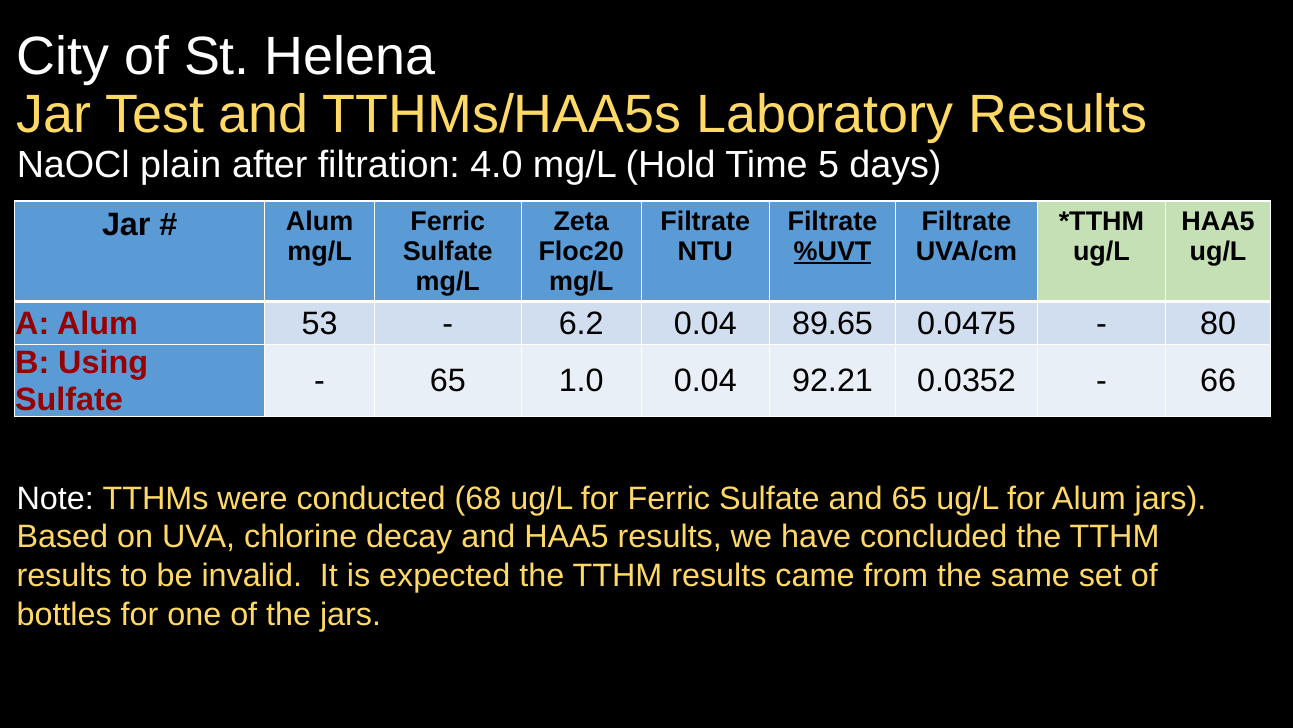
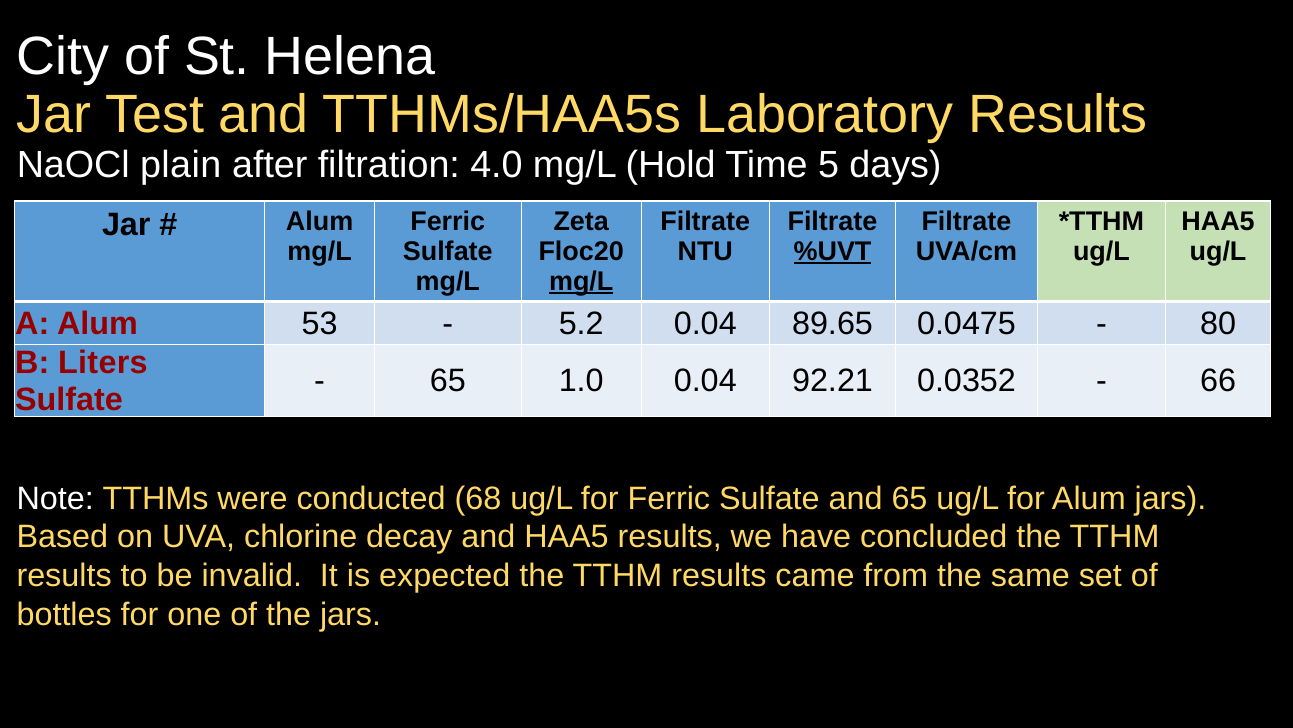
mg/L underline: none -> present (581, 281)
6.2: 6.2 -> 5.2 (581, 323)
Using: Using -> Liters (103, 363)
